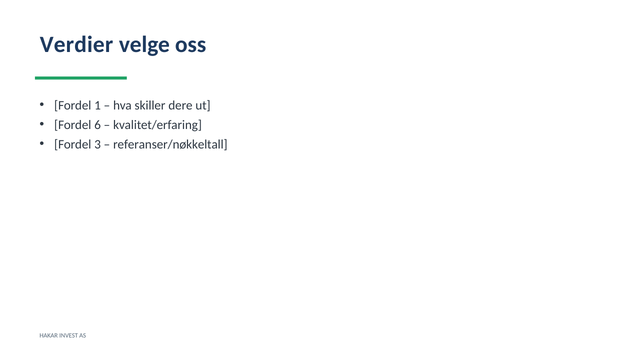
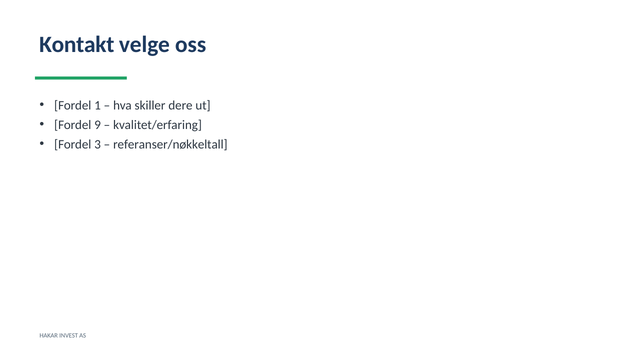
Verdier: Verdier -> Kontakt (77, 44)
6: 6 -> 9 (98, 125)
